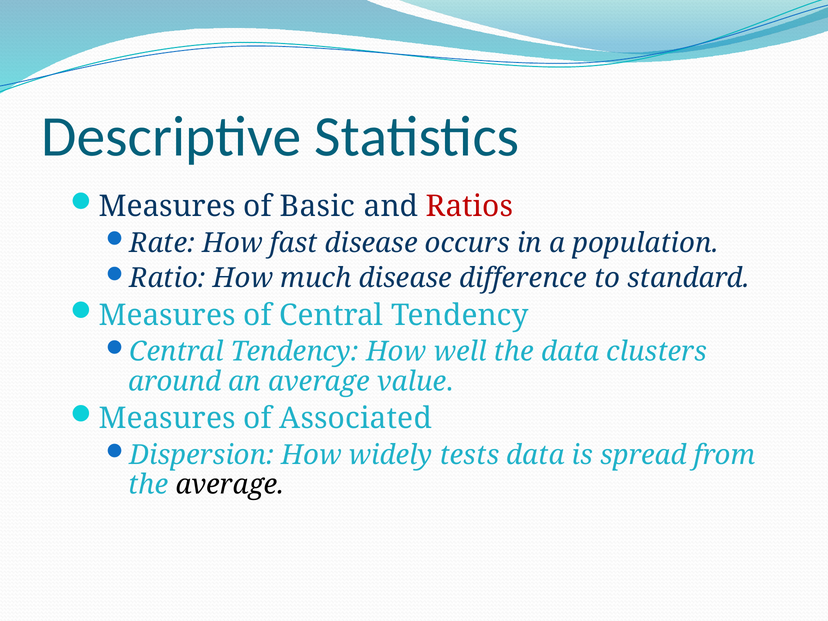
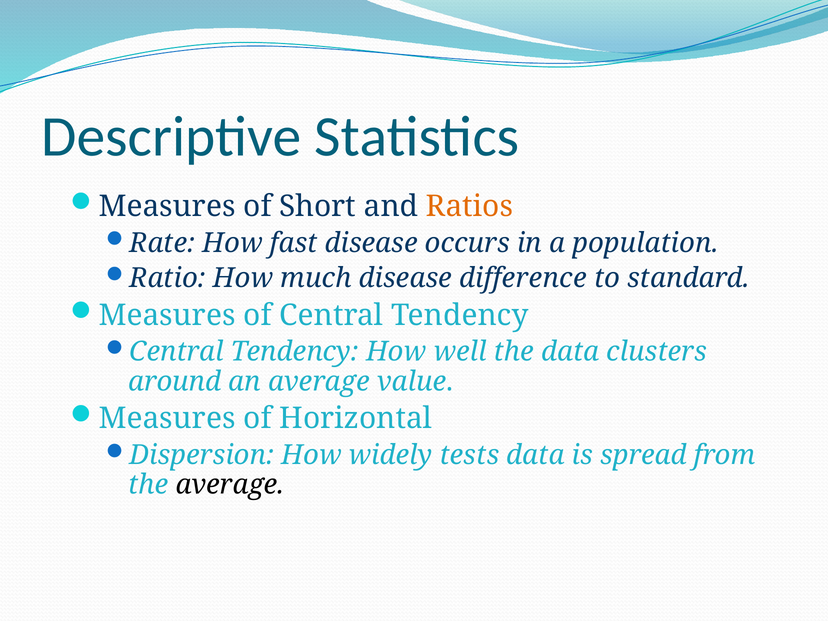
Basic: Basic -> Short (318, 206)
Ratios colour: red -> orange (470, 206)
Associated: Associated -> Horizontal (356, 419)
